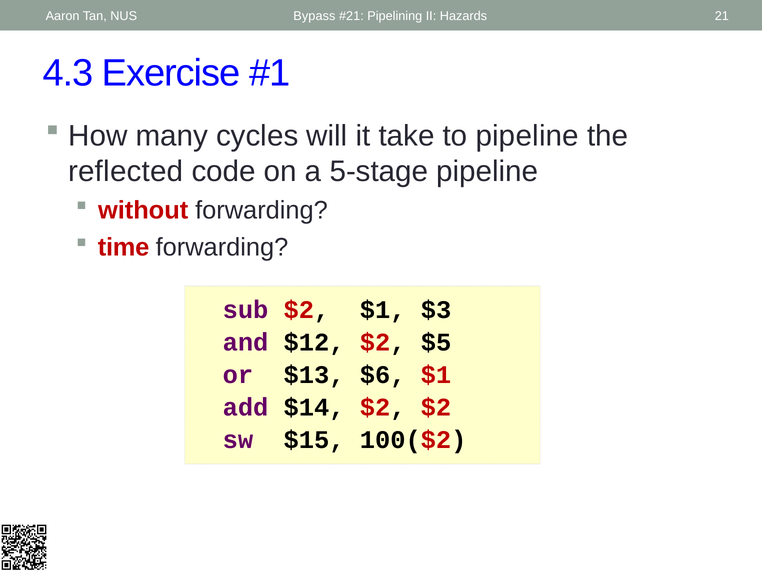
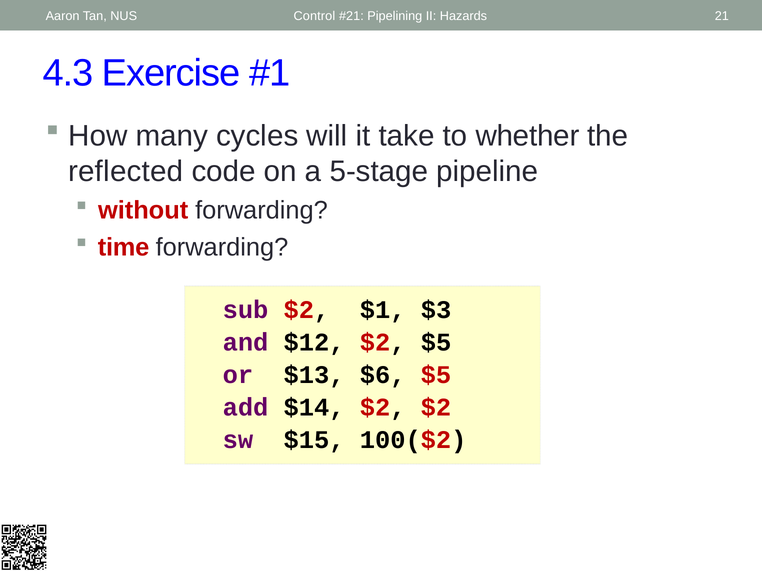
Bypass: Bypass -> Control (314, 16)
to pipeline: pipeline -> whether (527, 136)
$6 $1: $1 -> $5 (436, 375)
